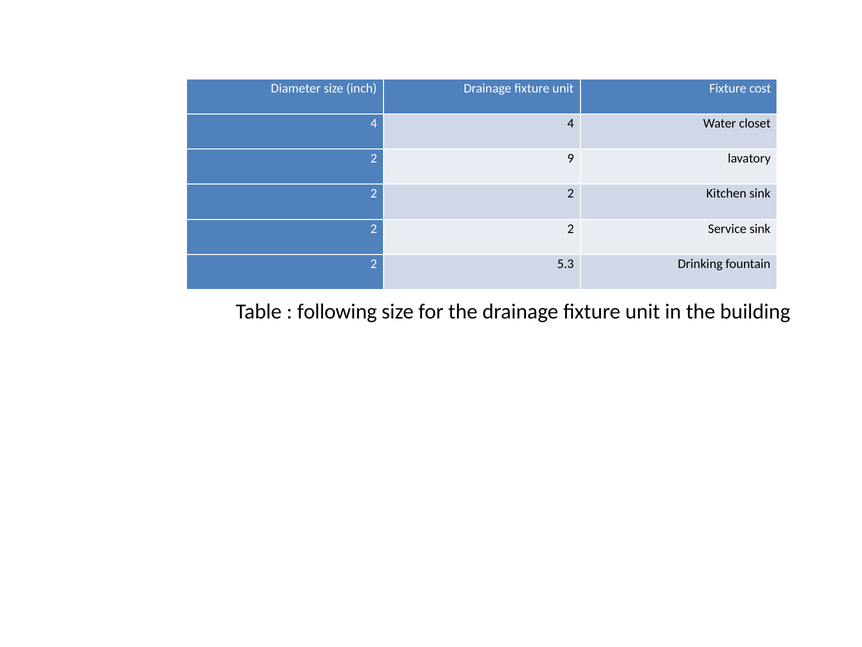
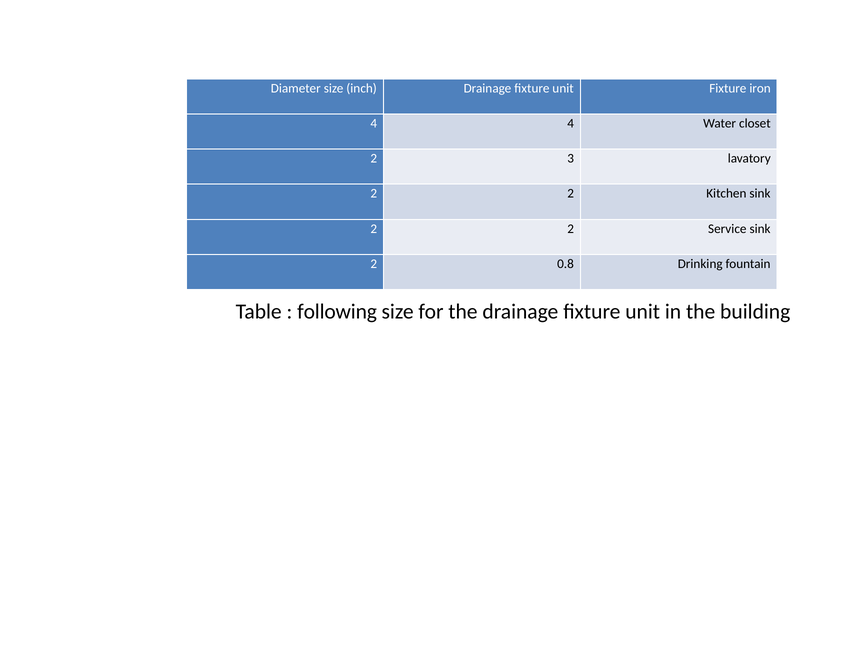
cost: cost -> iron (760, 88)
9: 9 -> 3 (571, 158)
5.3: 5.3 -> 0.8 (566, 264)
